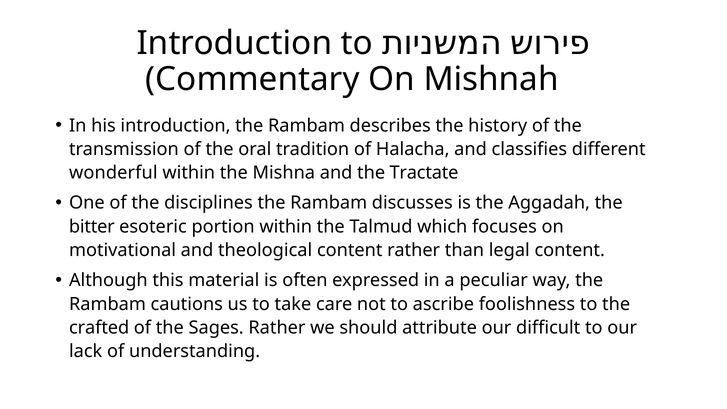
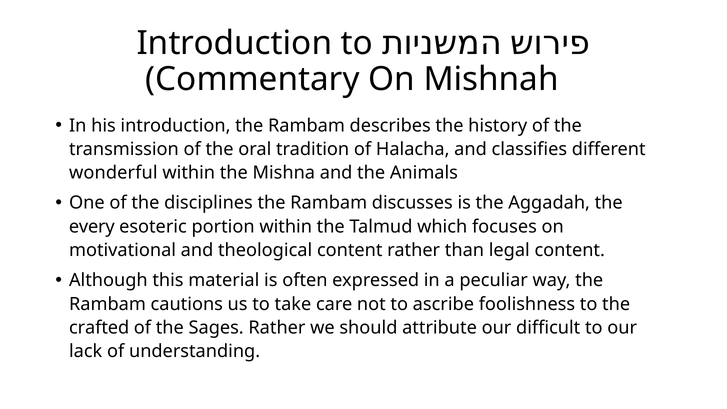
Tractate: Tractate -> Animals (424, 173)
bitter: bitter -> every (92, 227)
